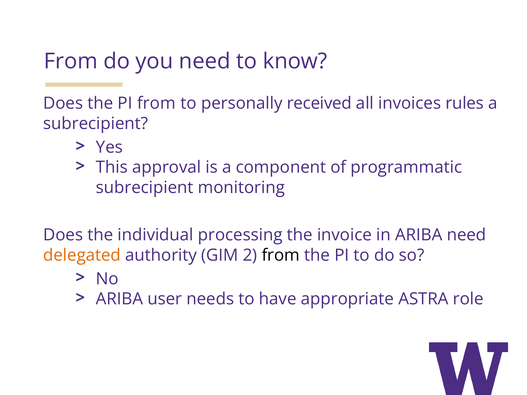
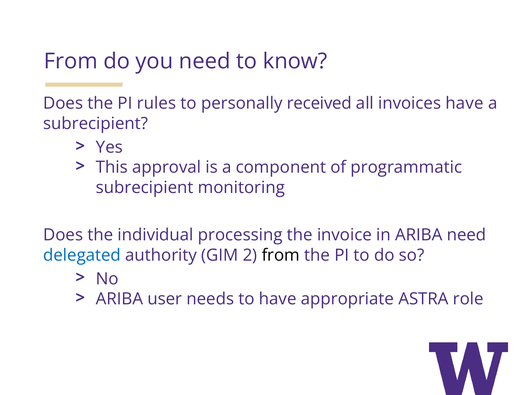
PI from: from -> rules (156, 103)
invoices rules: rules -> have (464, 103)
delegated colour: orange -> blue (82, 255)
